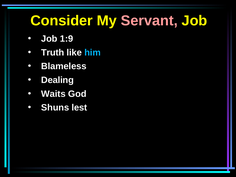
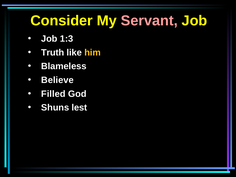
1:9: 1:9 -> 1:3 (67, 39)
him colour: light blue -> yellow (93, 53)
Dealing: Dealing -> Believe (57, 80)
Waits: Waits -> Filled (53, 94)
